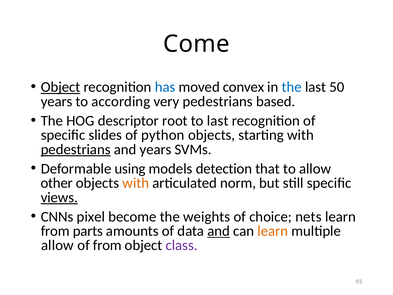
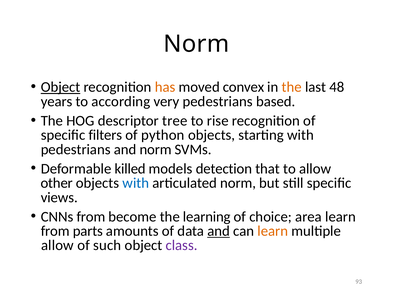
Come: Come -> Norm (196, 44)
has colour: blue -> orange (165, 87)
the colour: blue -> orange (292, 87)
50: 50 -> 48 (337, 87)
root: root -> tree (175, 121)
to last: last -> rise (218, 121)
slides: slides -> filters (105, 135)
pedestrians underline: present -> none (76, 149)
and years: years -> norm (156, 149)
using: using -> killed (130, 169)
with colour: orange -> blue (136, 183)
views underline: present -> none (59, 197)
CNNs pixel: pixel -> from (91, 216)
weights: weights -> learning (207, 216)
nets: nets -> area (308, 216)
of from: from -> such (107, 245)
